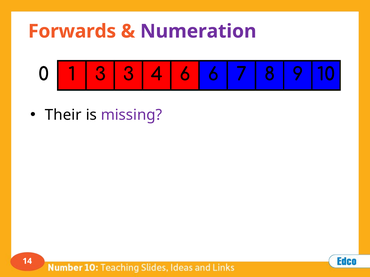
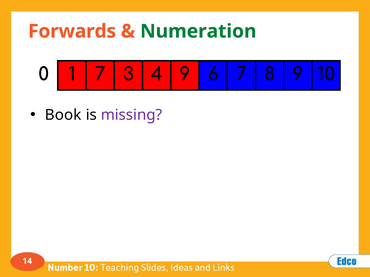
Numeration colour: purple -> green (198, 31)
1 3: 3 -> 7 (100, 75)
4 6: 6 -> 9 (185, 75)
Their: Their -> Book (63, 115)
